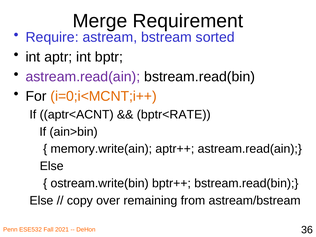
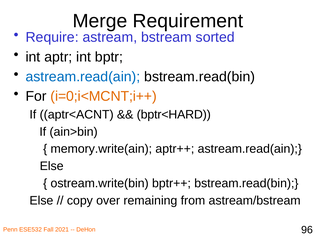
astream.read(ain colour: purple -> blue (83, 77)
bptr<RATE: bptr<RATE -> bptr<HARD (174, 114)
36: 36 -> 96 (307, 230)
